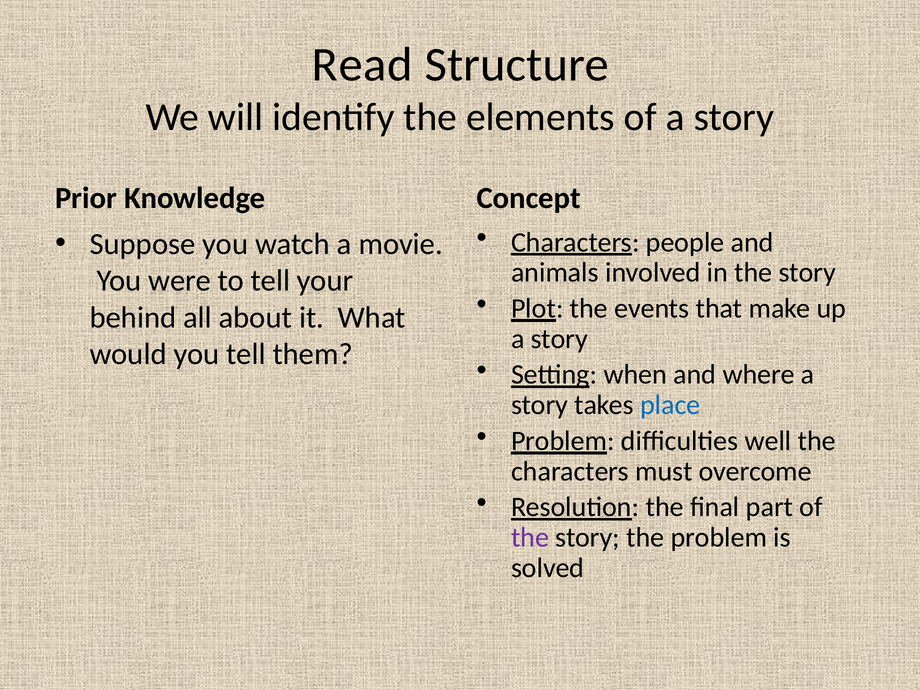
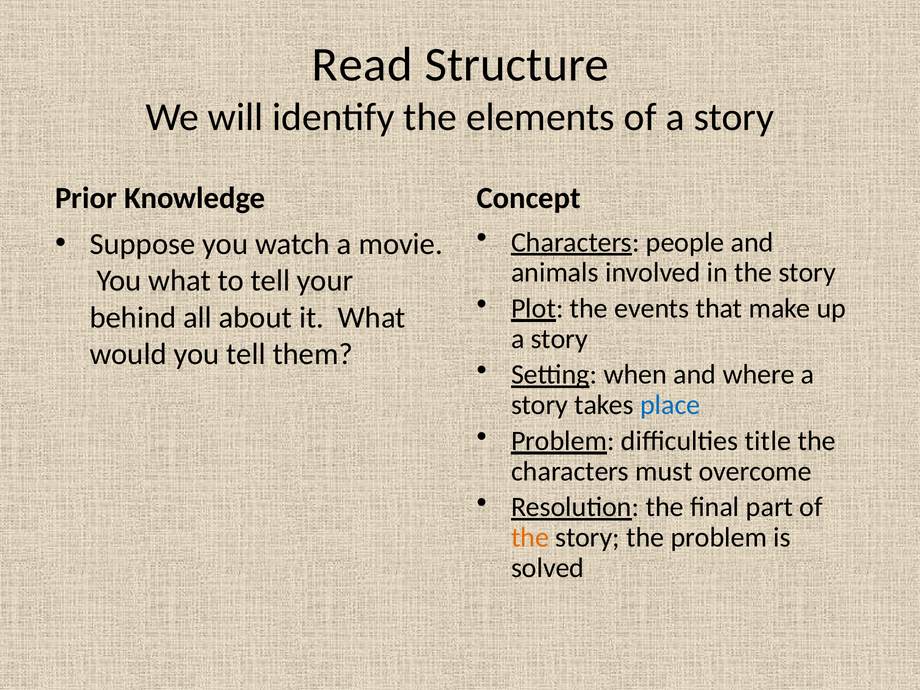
You were: were -> what (180, 281)
well: well -> title (768, 441)
the colour: purple -> orange (530, 537)
